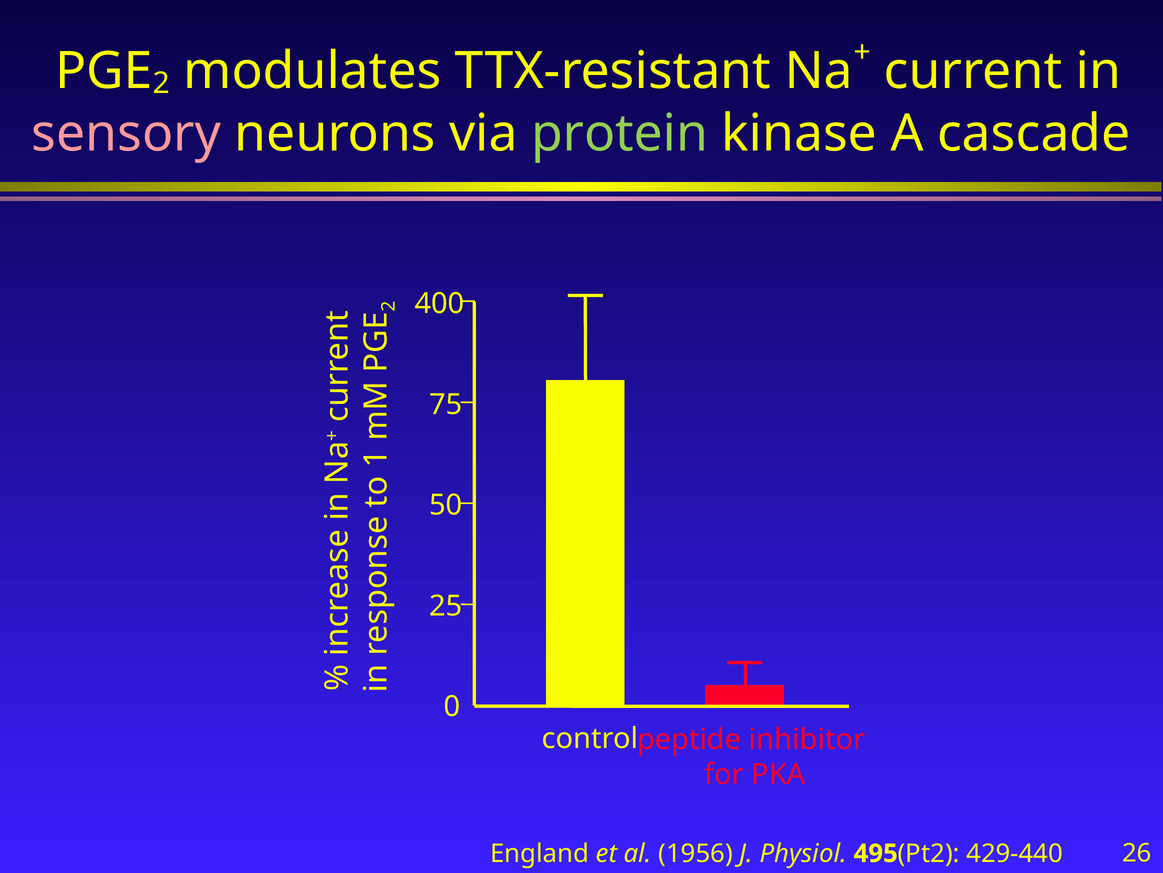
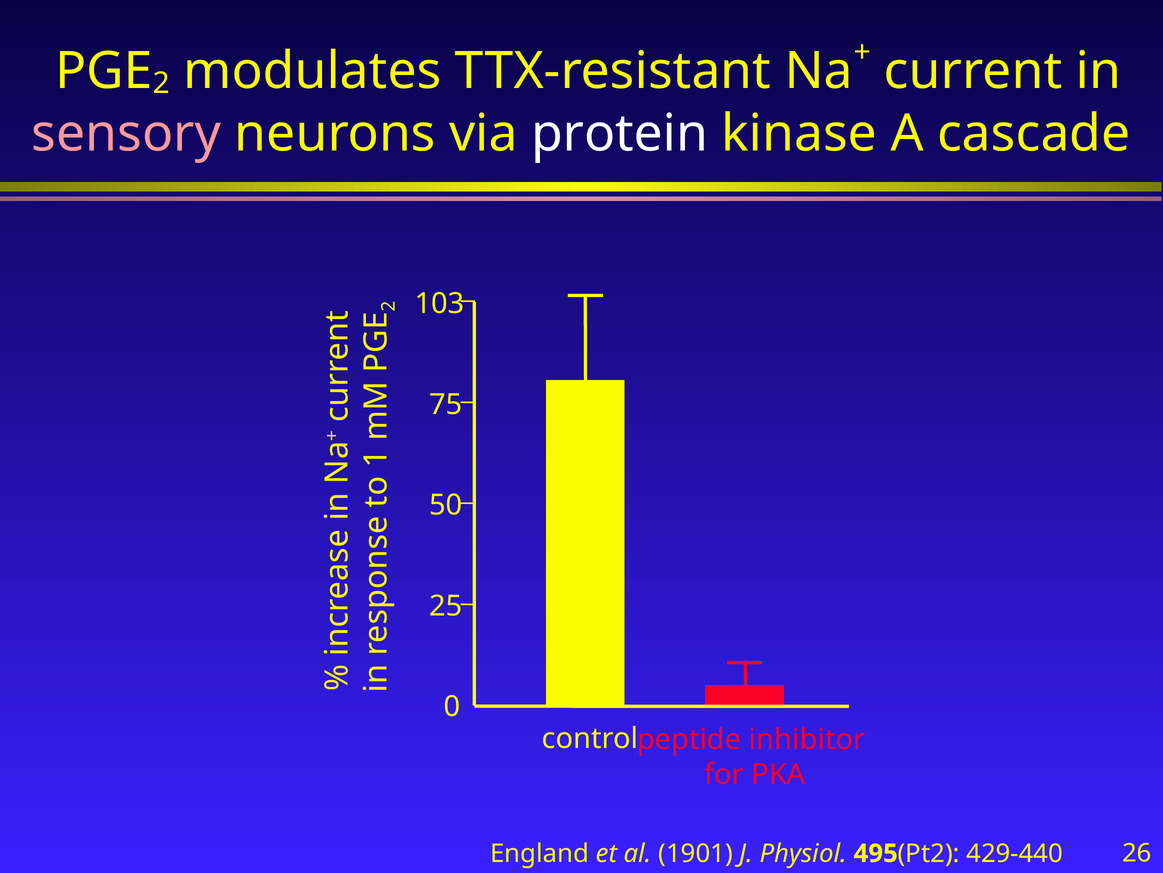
protein colour: light green -> white (620, 134)
400: 400 -> 103 (439, 303)
1956: 1956 -> 1901 (696, 853)
